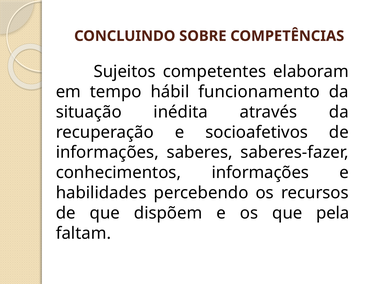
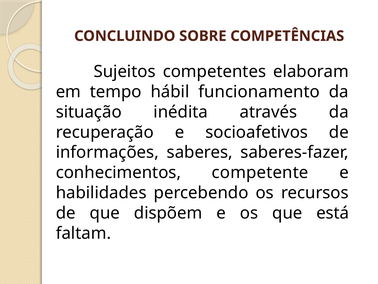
conhecimentos informações: informações -> competente (260, 172)
pela: pela -> está (333, 213)
